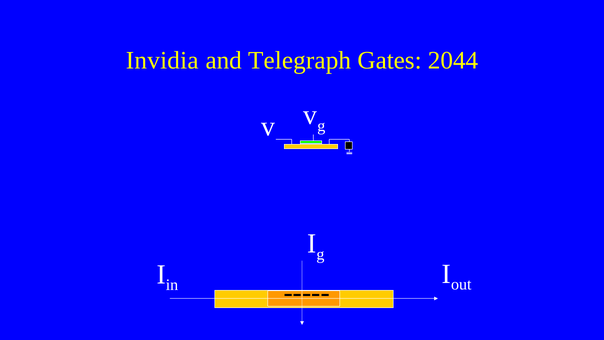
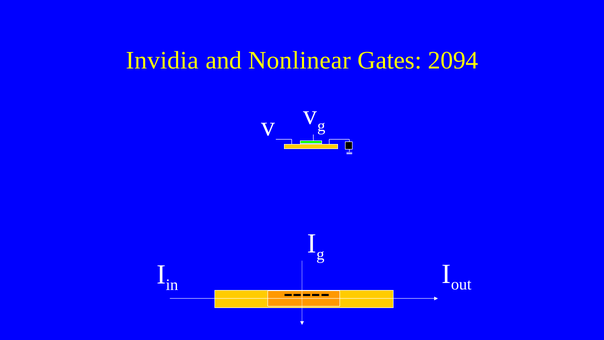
Telegraph: Telegraph -> Nonlinear (299, 60)
2044: 2044 -> 2094 (453, 60)
